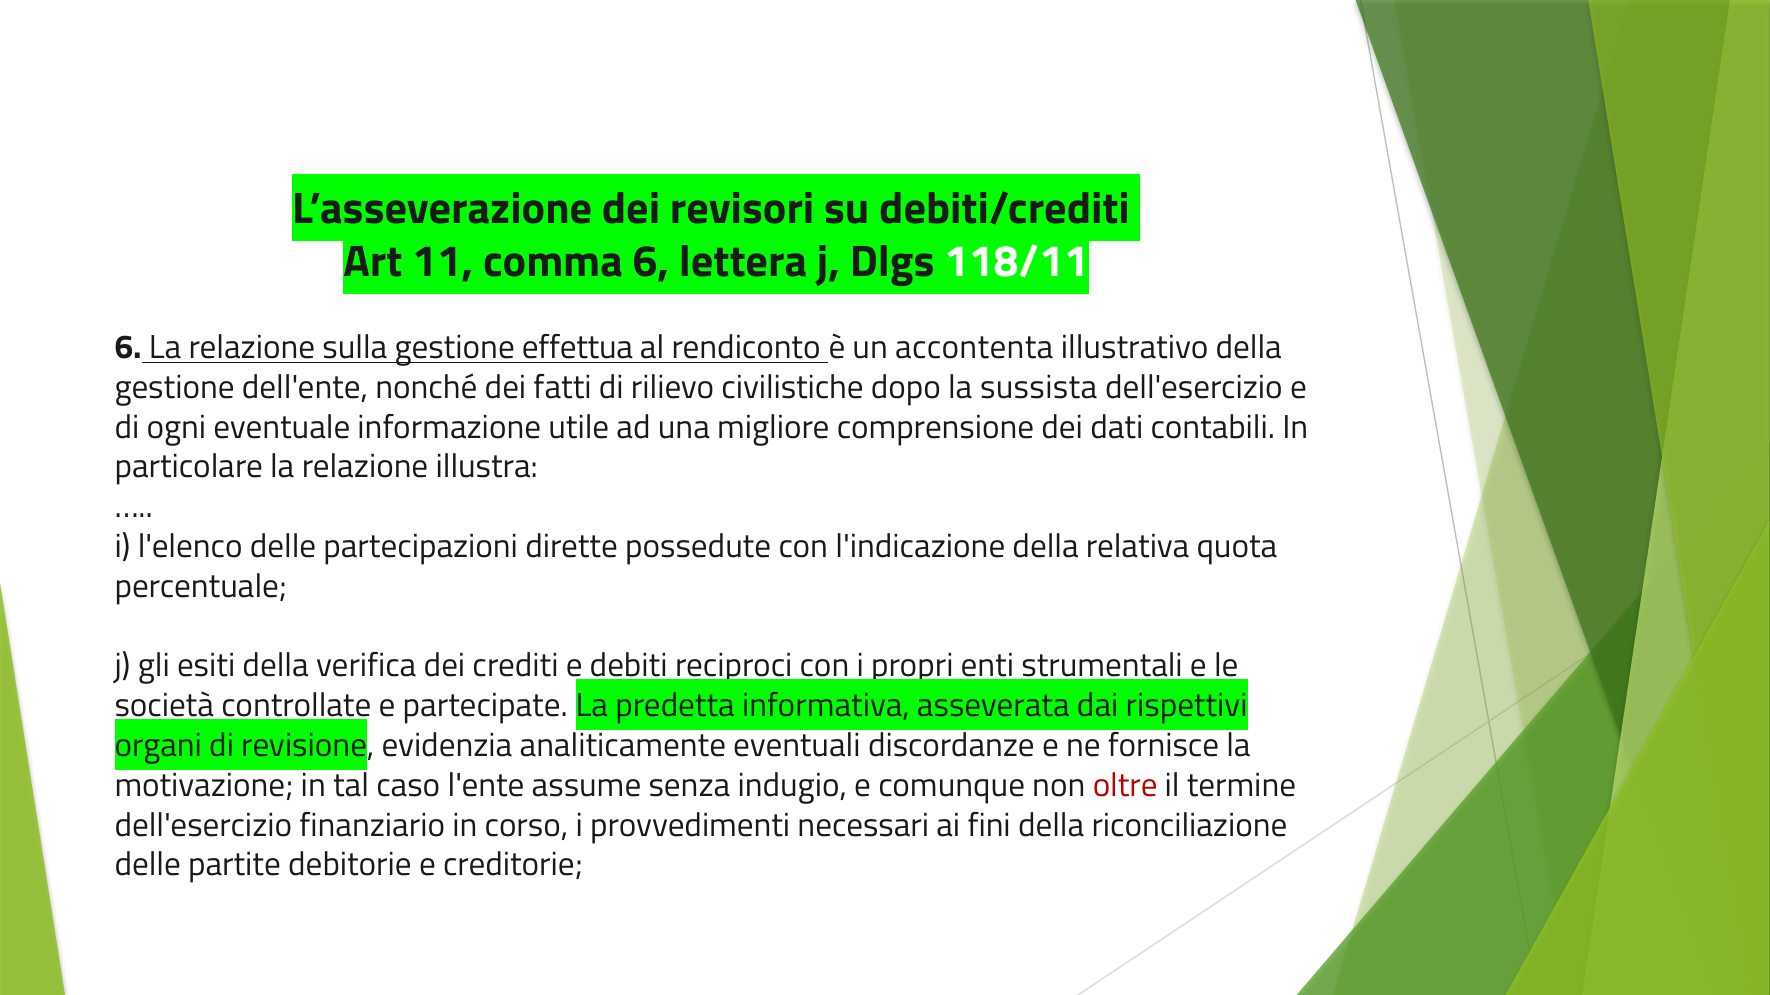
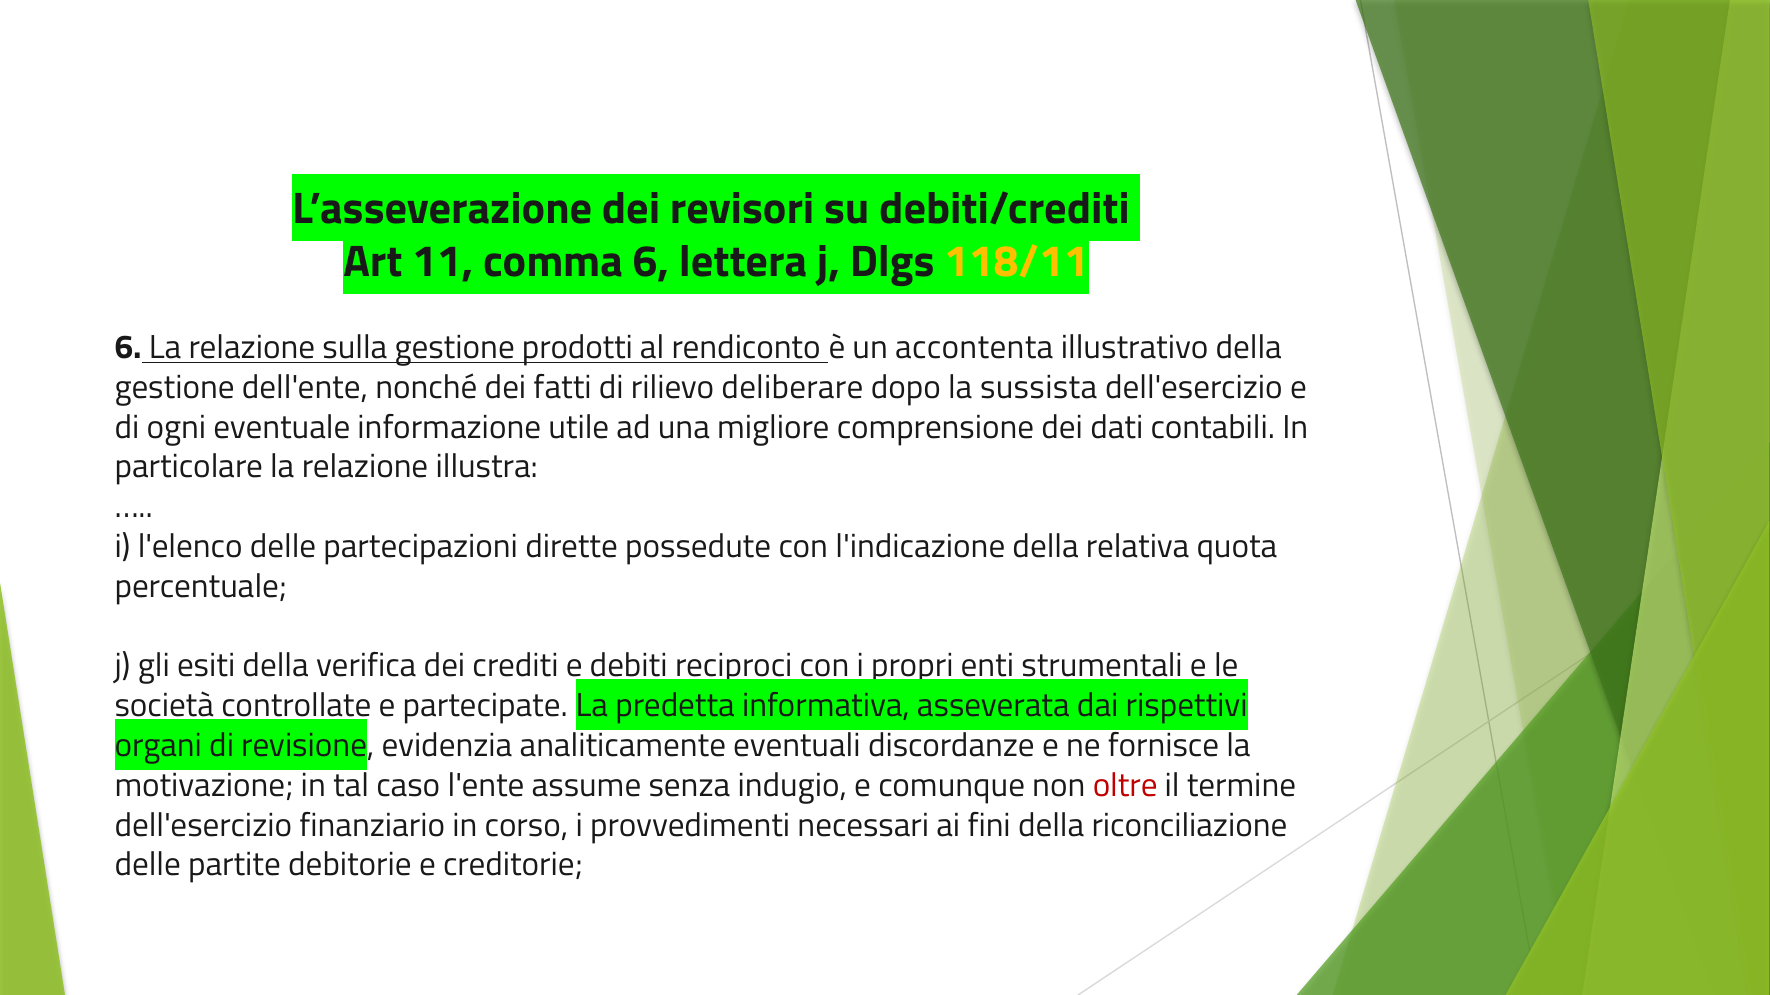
118/11 colour: white -> yellow (1016, 262)
effettua: effettua -> prodotti (577, 348)
civilistiche: civilistiche -> deliberare (792, 388)
